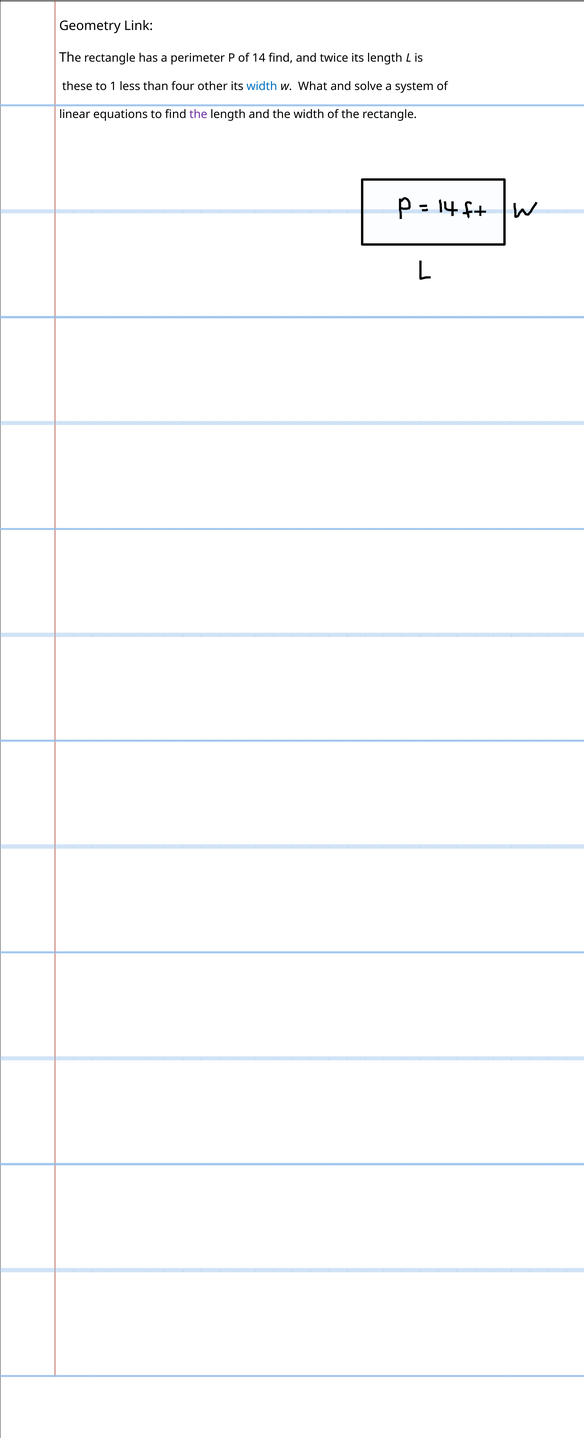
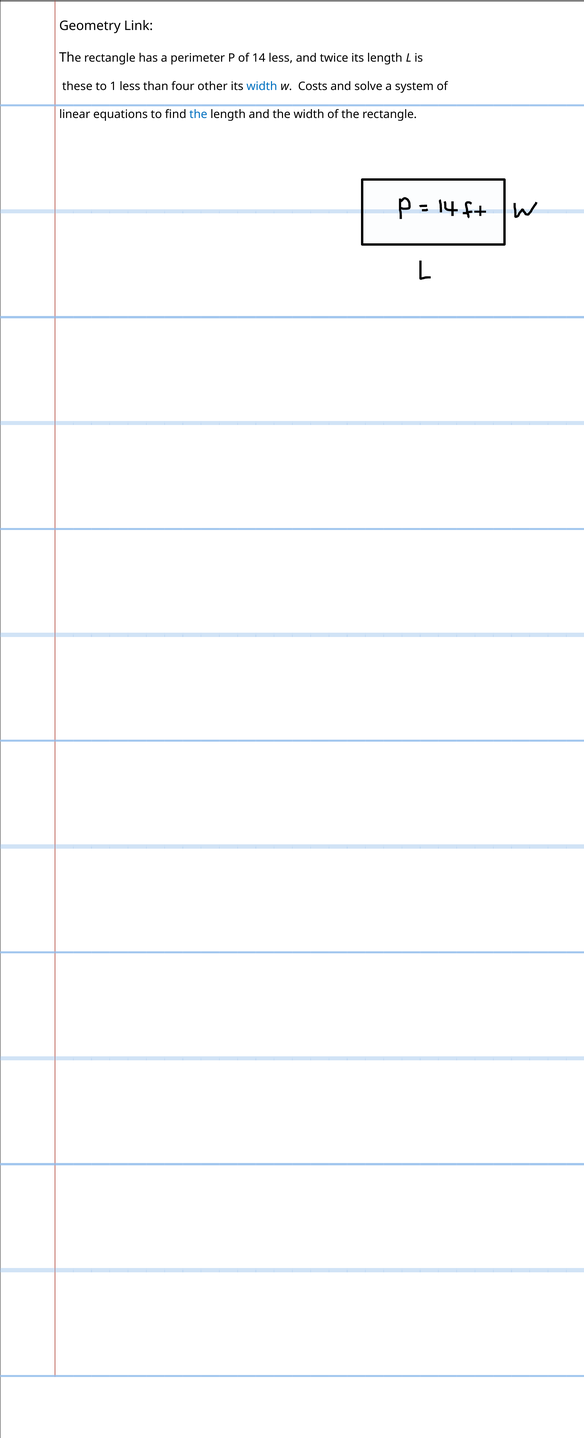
14 find: find -> less (281, 58)
What: What -> Costs (313, 86)
the colour: purple -> blue (198, 114)
